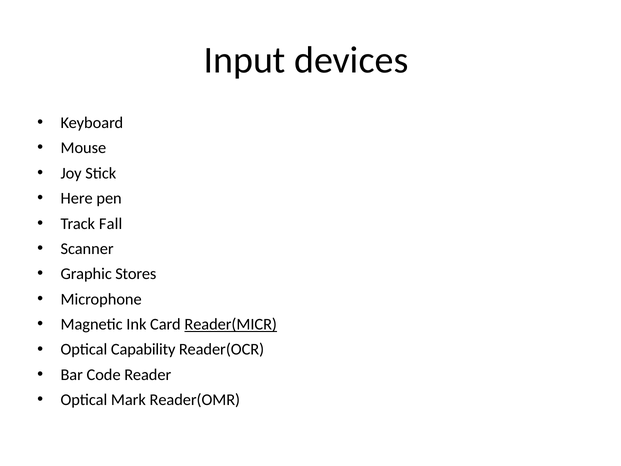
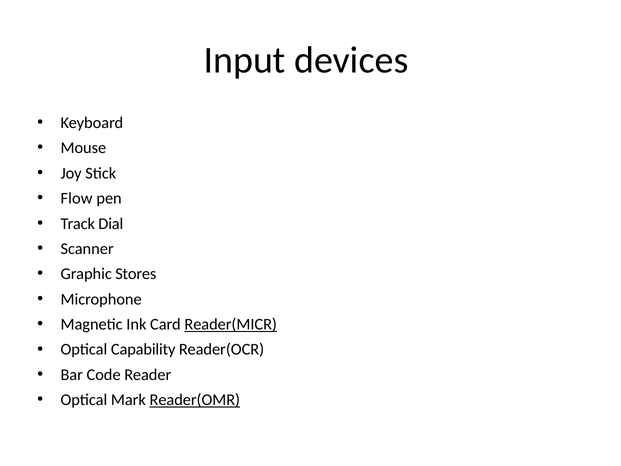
Here: Here -> Flow (77, 198)
Fall: Fall -> Dial (111, 223)
Reader(OMR underline: none -> present (195, 400)
